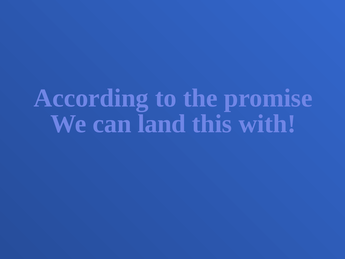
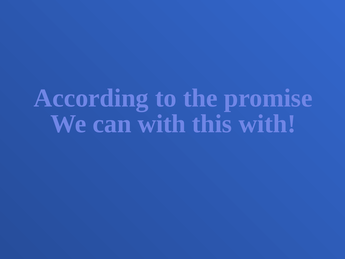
can land: land -> with (162, 124)
